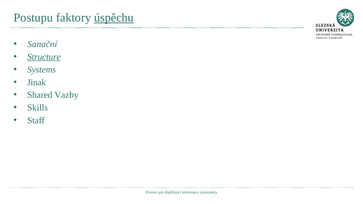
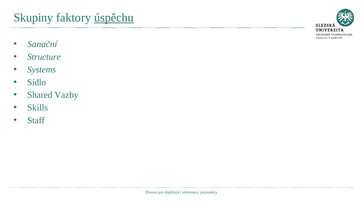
Postupu: Postupu -> Skupiny (33, 18)
Structure underline: present -> none (44, 57)
Jinak: Jinak -> Sídlo (37, 82)
